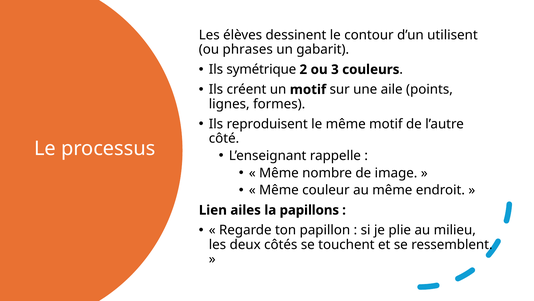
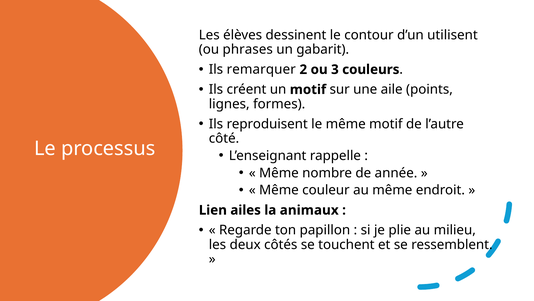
symétrique: symétrique -> remarquer (261, 69)
image: image -> année (396, 173)
papillons: papillons -> animaux (309, 210)
